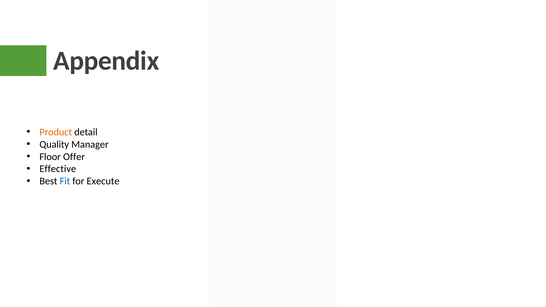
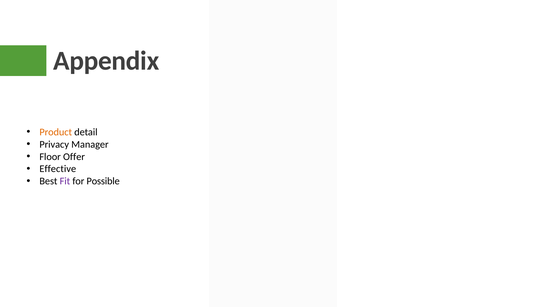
Quality: Quality -> Privacy (54, 144)
Fit colour: blue -> purple (65, 181)
Execute: Execute -> Possible (103, 181)
